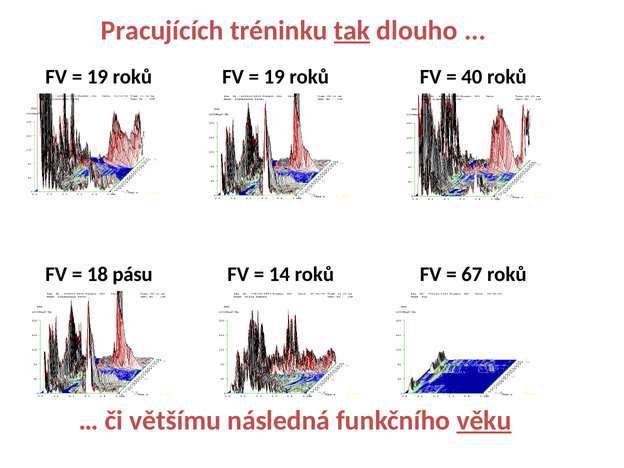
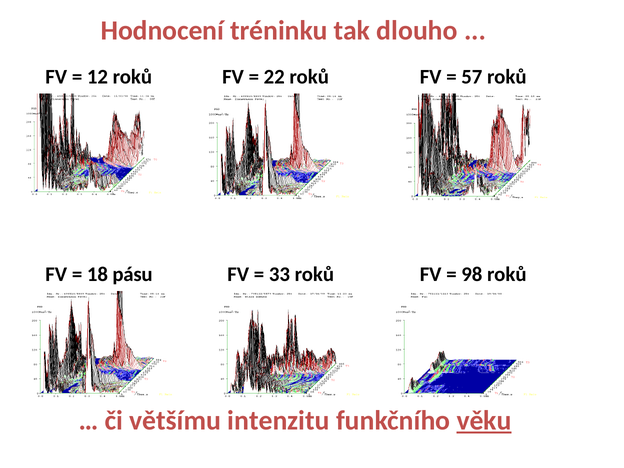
Pracujících: Pracujících -> Hodnocení (162, 30)
tak underline: present -> none (352, 30)
19: 19 -> 12 (97, 77)
19: 19 -> 22 (274, 77)
40: 40 -> 57 (472, 77)
14: 14 -> 33 (279, 274)
67: 67 -> 98 (472, 274)
následná: následná -> intenzitu (279, 421)
